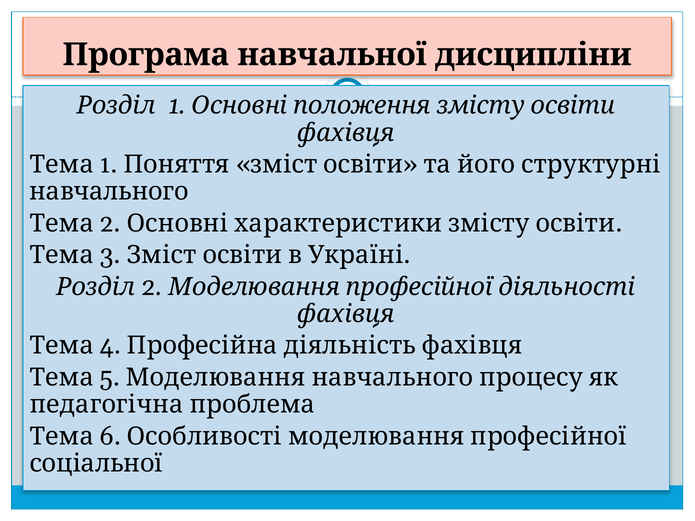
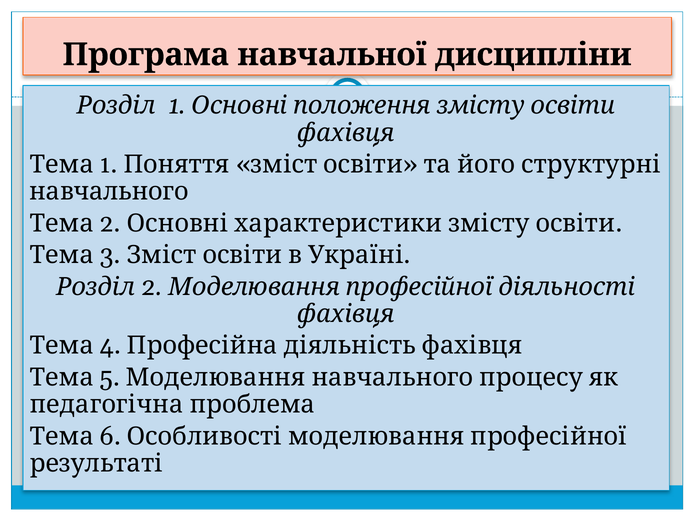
соціальної: соціальної -> результаті (96, 464)
